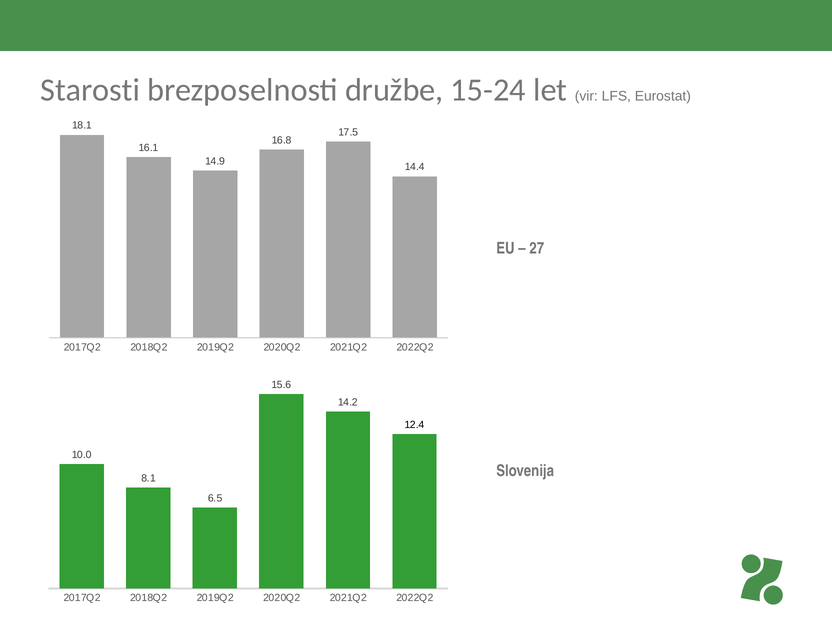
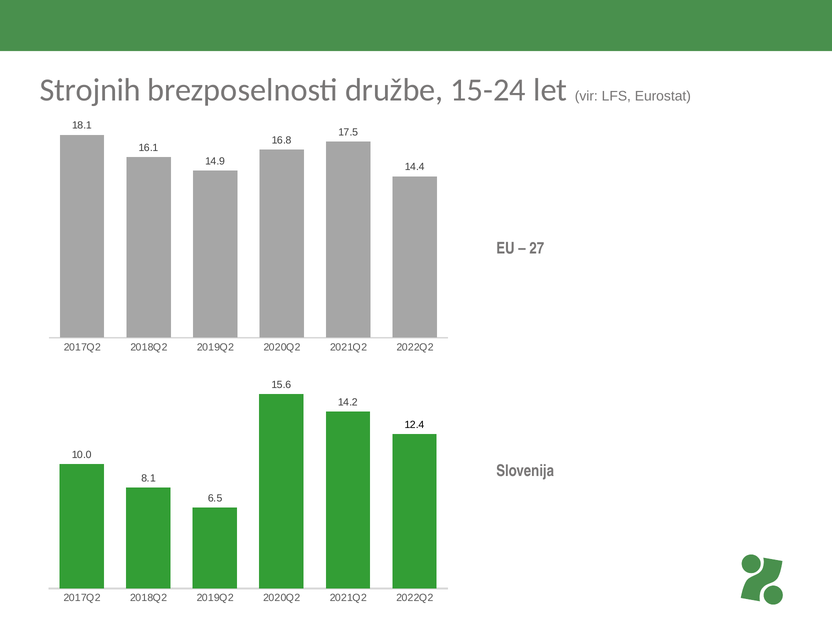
Starosti: Starosti -> Strojnih (90, 90)
